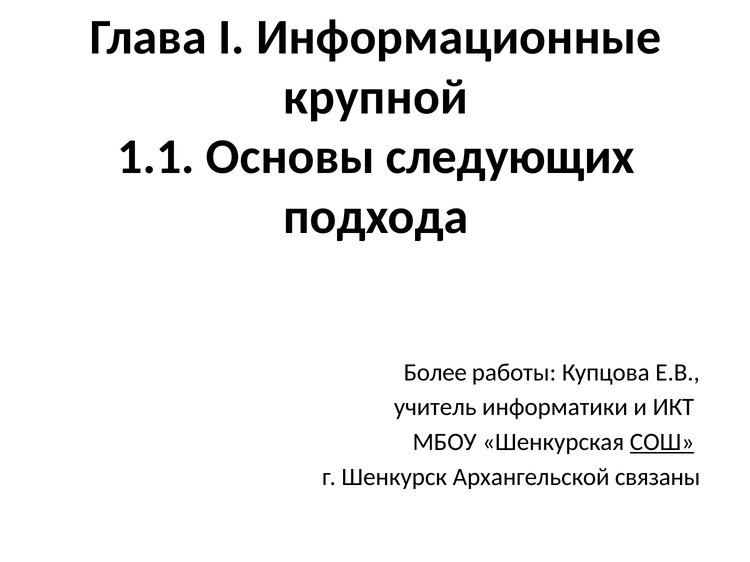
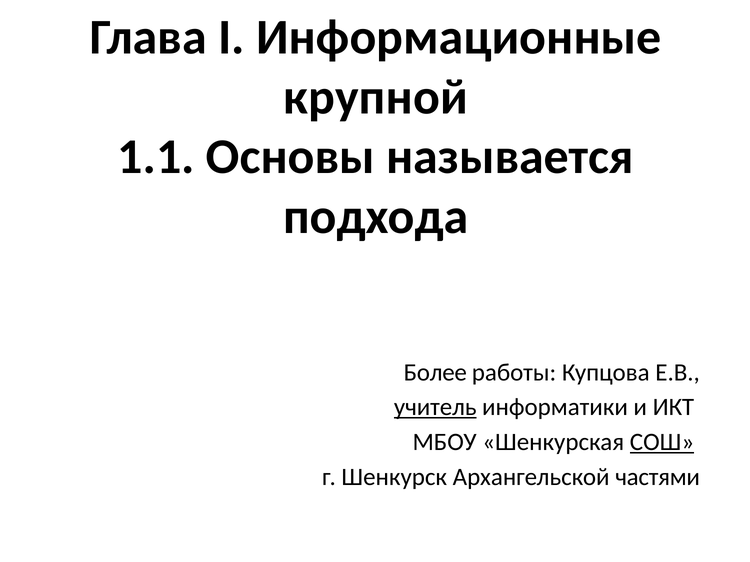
следующих: следующих -> называется (510, 157)
учитель underline: none -> present (435, 408)
связаны: связаны -> частями (658, 478)
